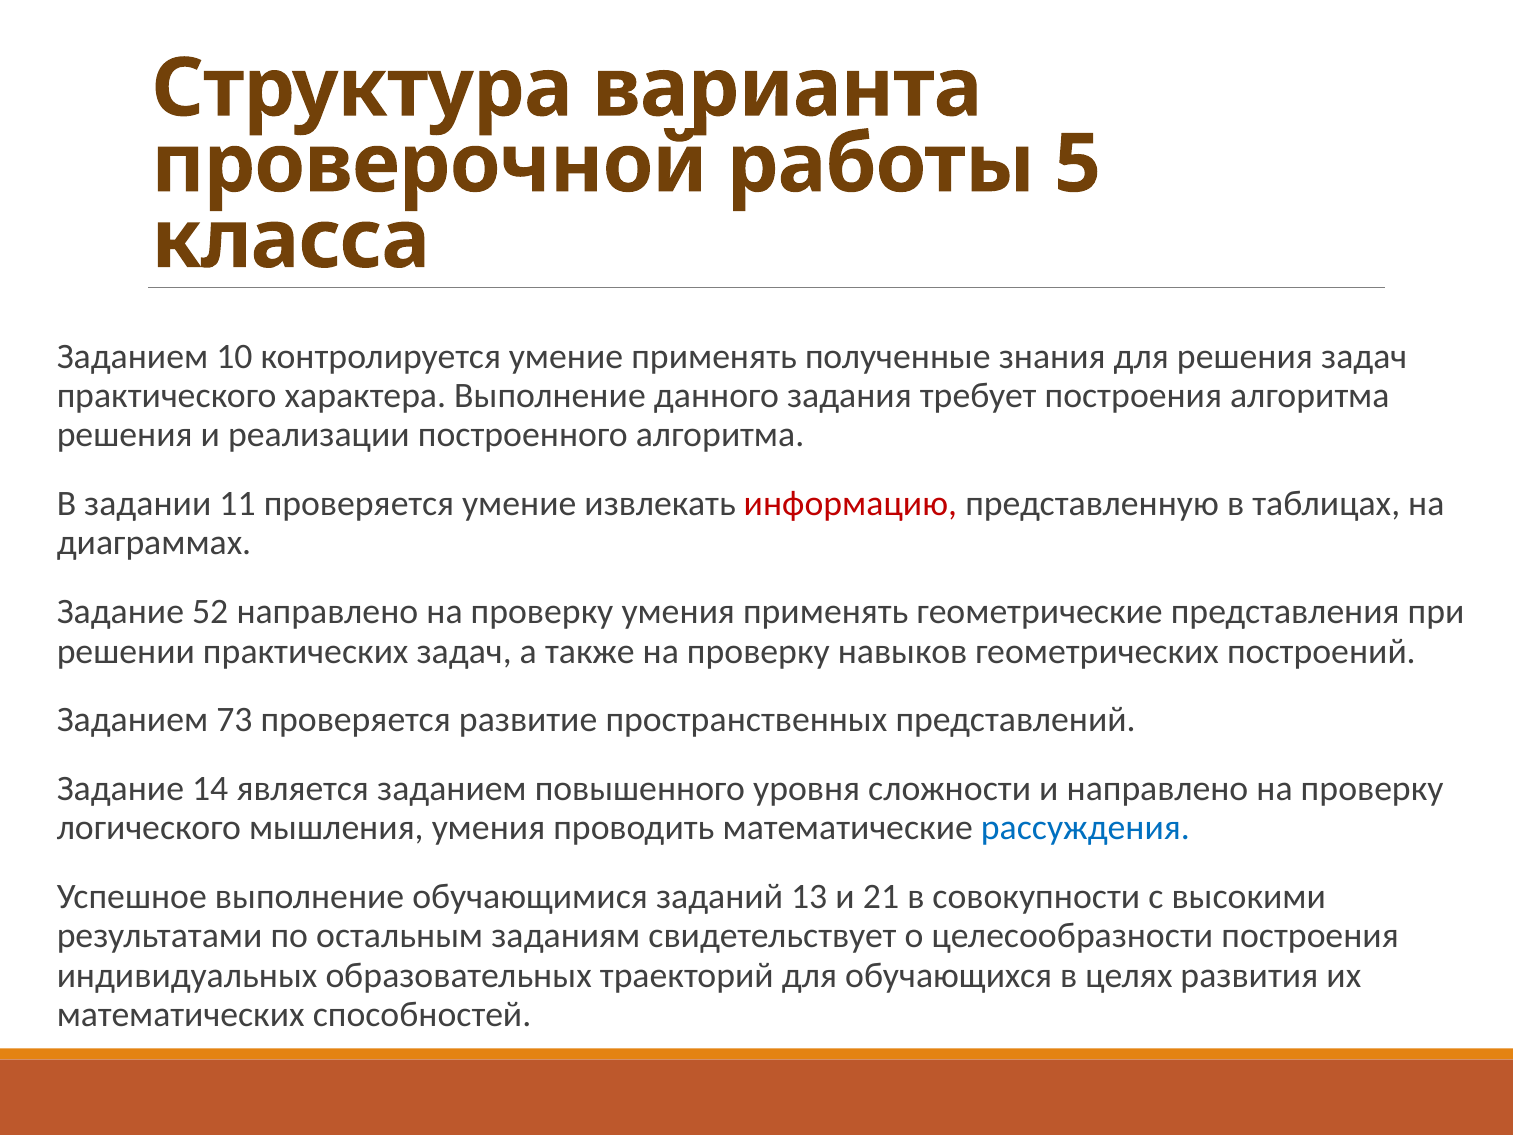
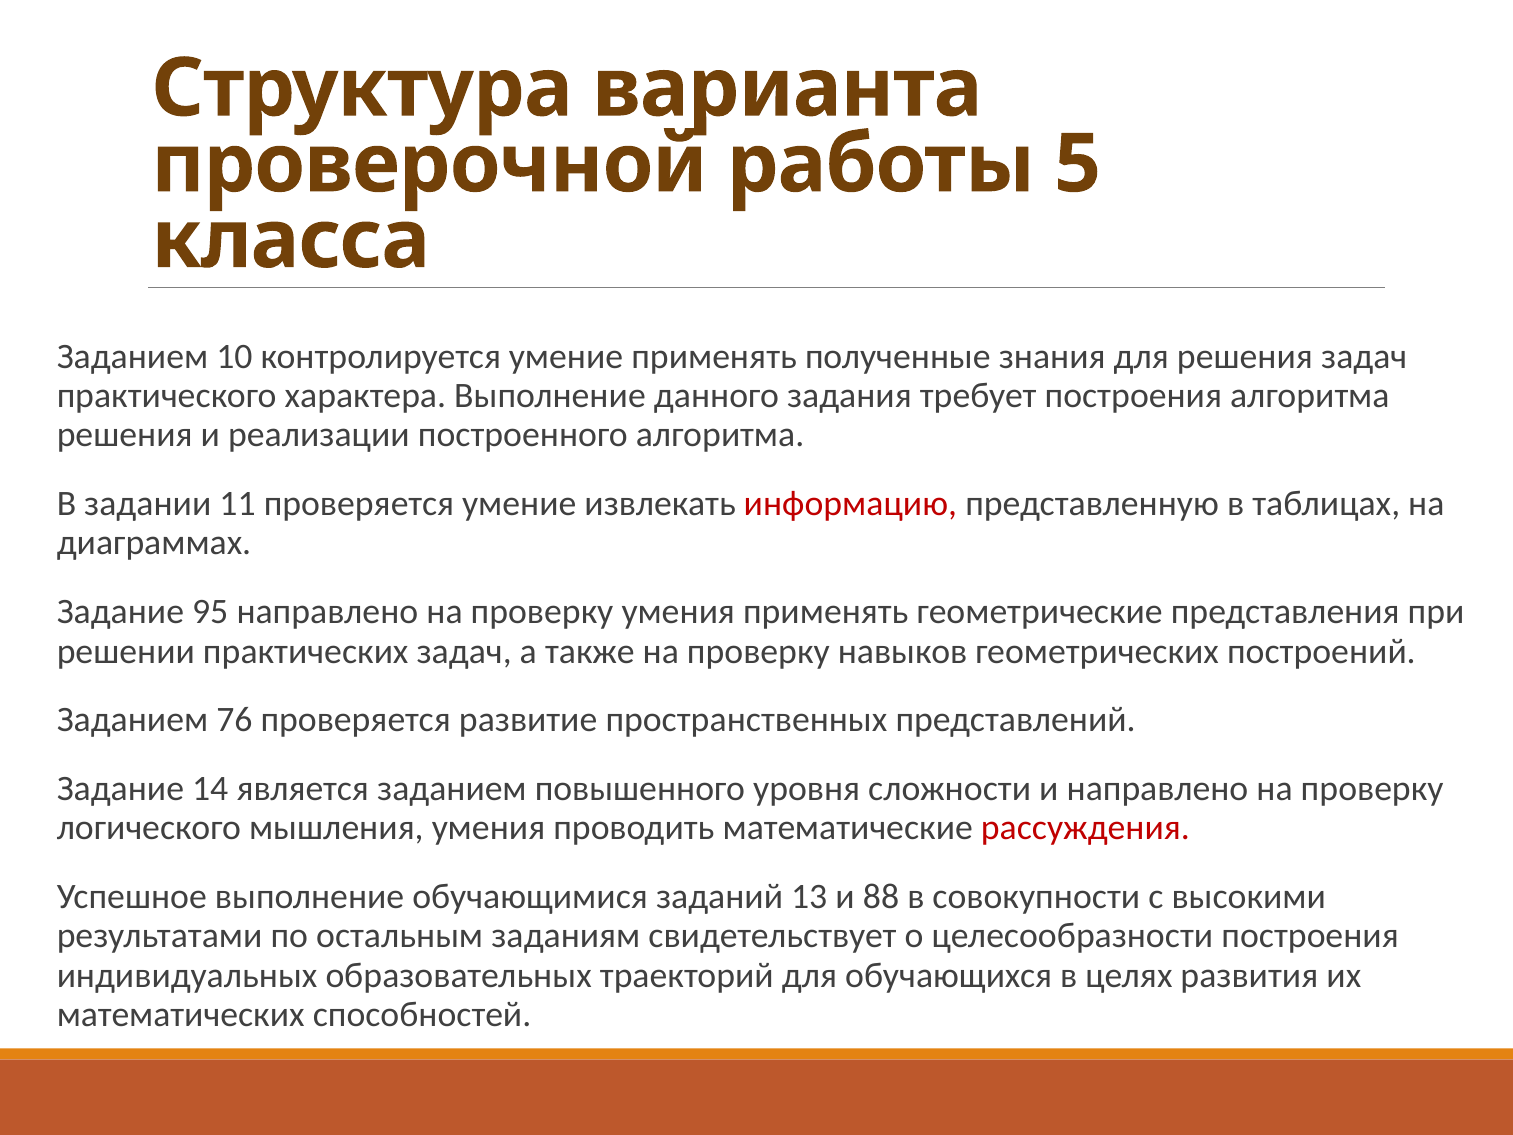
52: 52 -> 95 (210, 612)
73: 73 -> 76 (234, 720)
рассуждения colour: blue -> red (1085, 828)
21: 21 -> 88 (881, 897)
